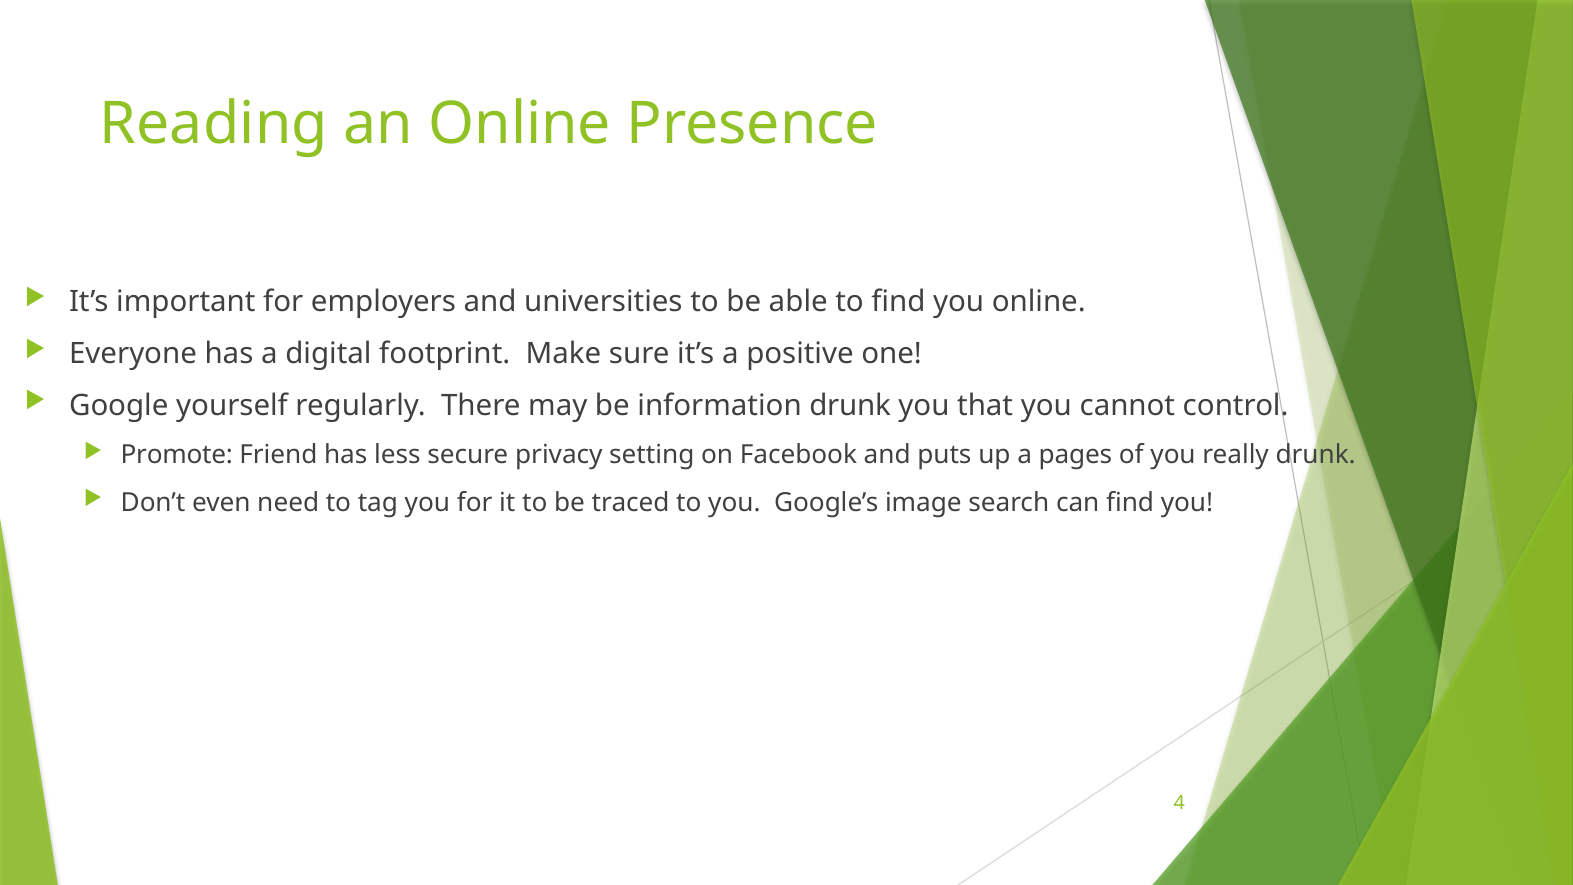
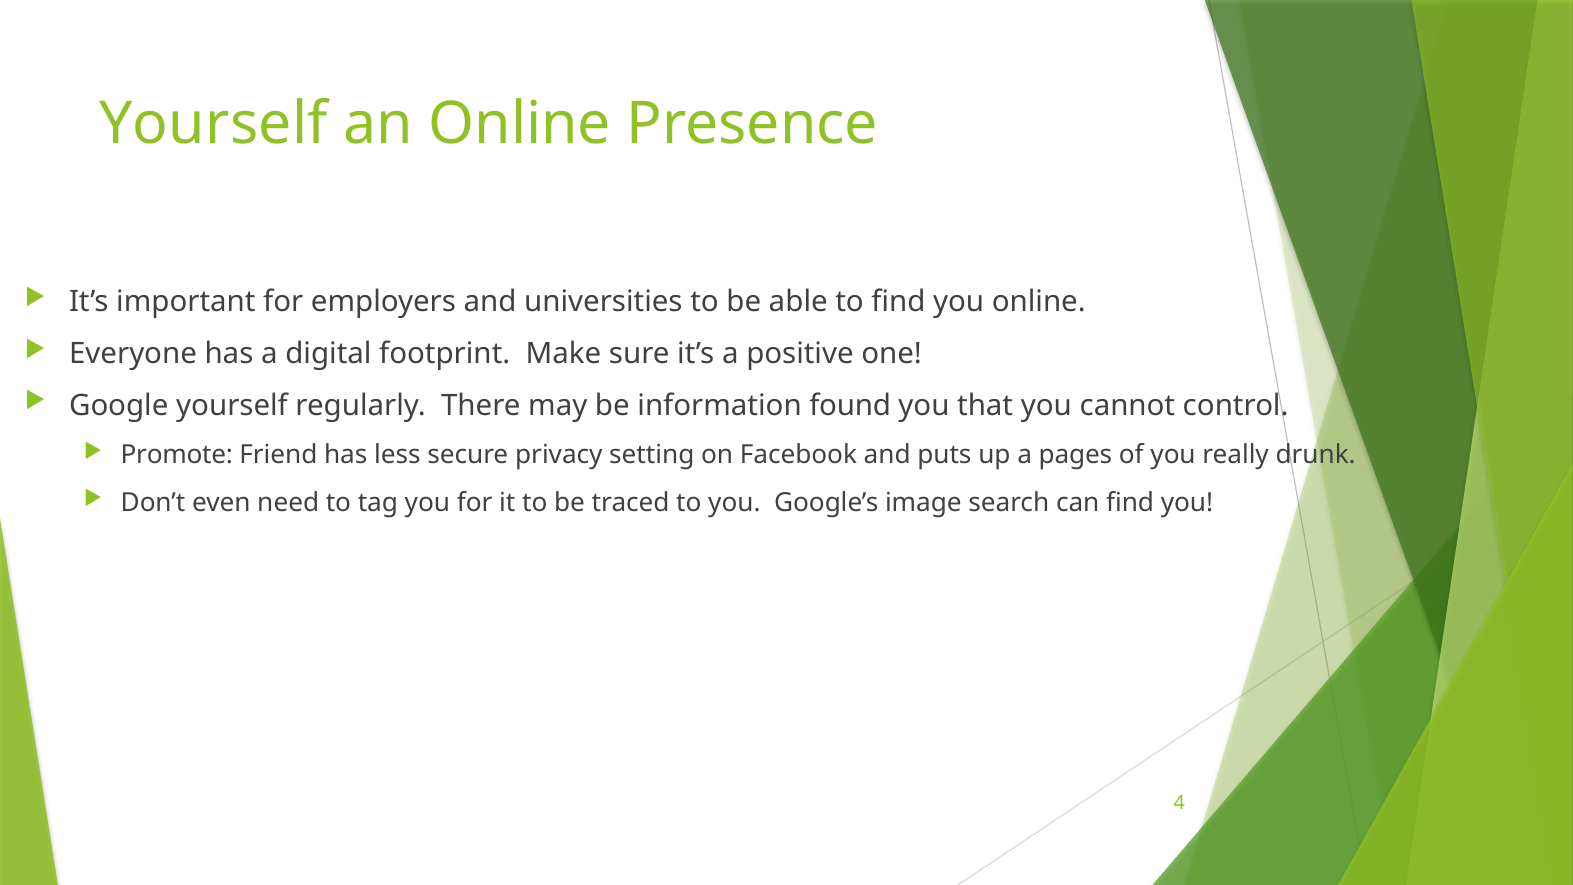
Reading: Reading -> Yourself (214, 124)
information drunk: drunk -> found (850, 405)
